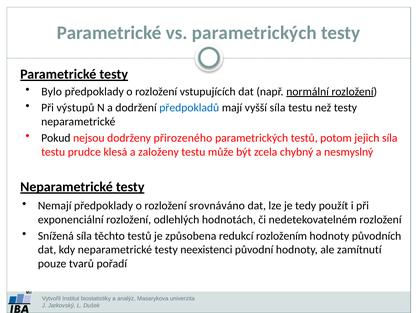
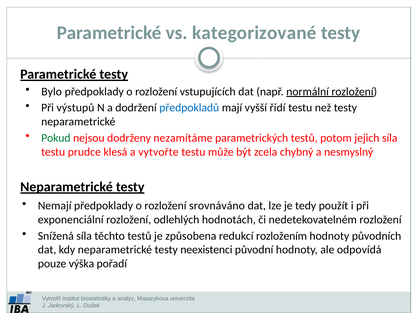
vs parametrických: parametrických -> kategorizované (254, 33)
vyšší síla: síla -> řídí (278, 108)
Pokud colour: black -> green (56, 138)
přirozeného: přirozeného -> nezamítáme (183, 138)
založeny: založeny -> vytvořte (158, 152)
zamítnutí: zamítnutí -> odpovídá (359, 250)
tvarů: tvarů -> výška (82, 264)
